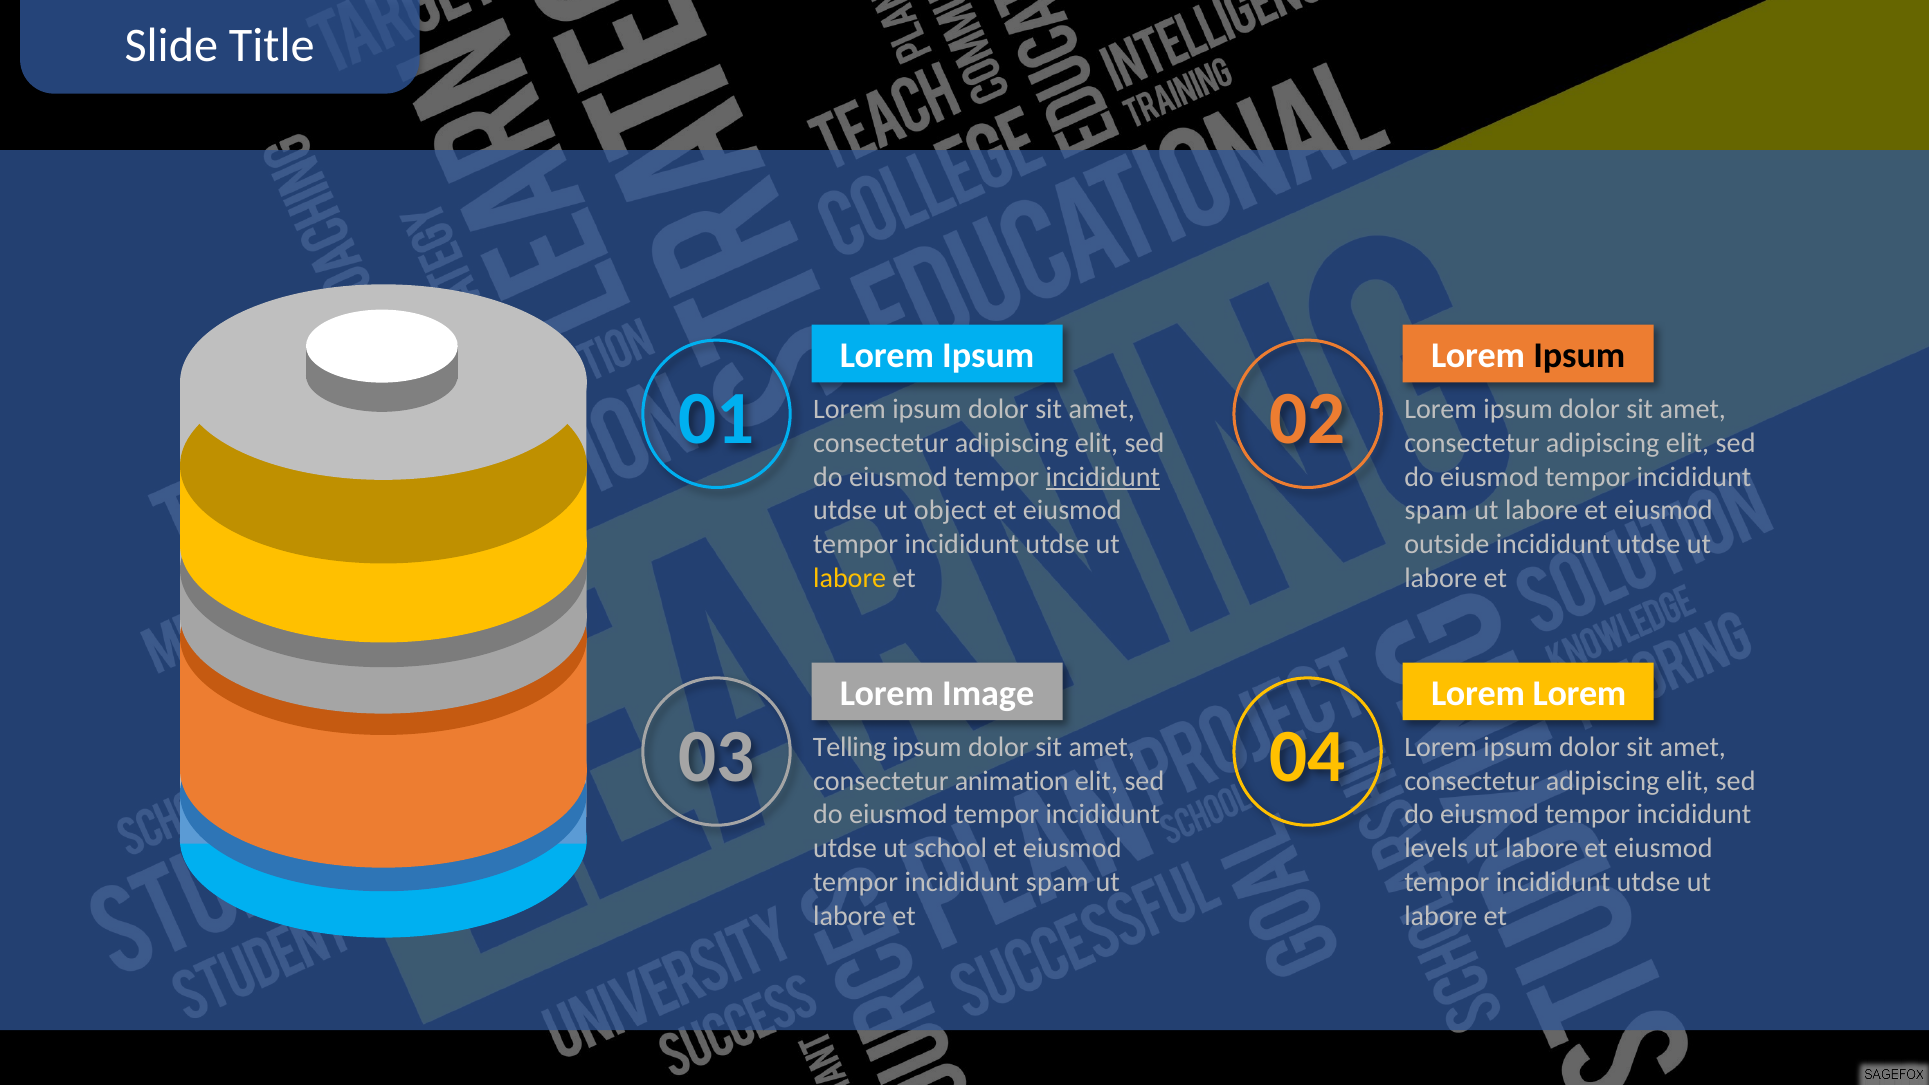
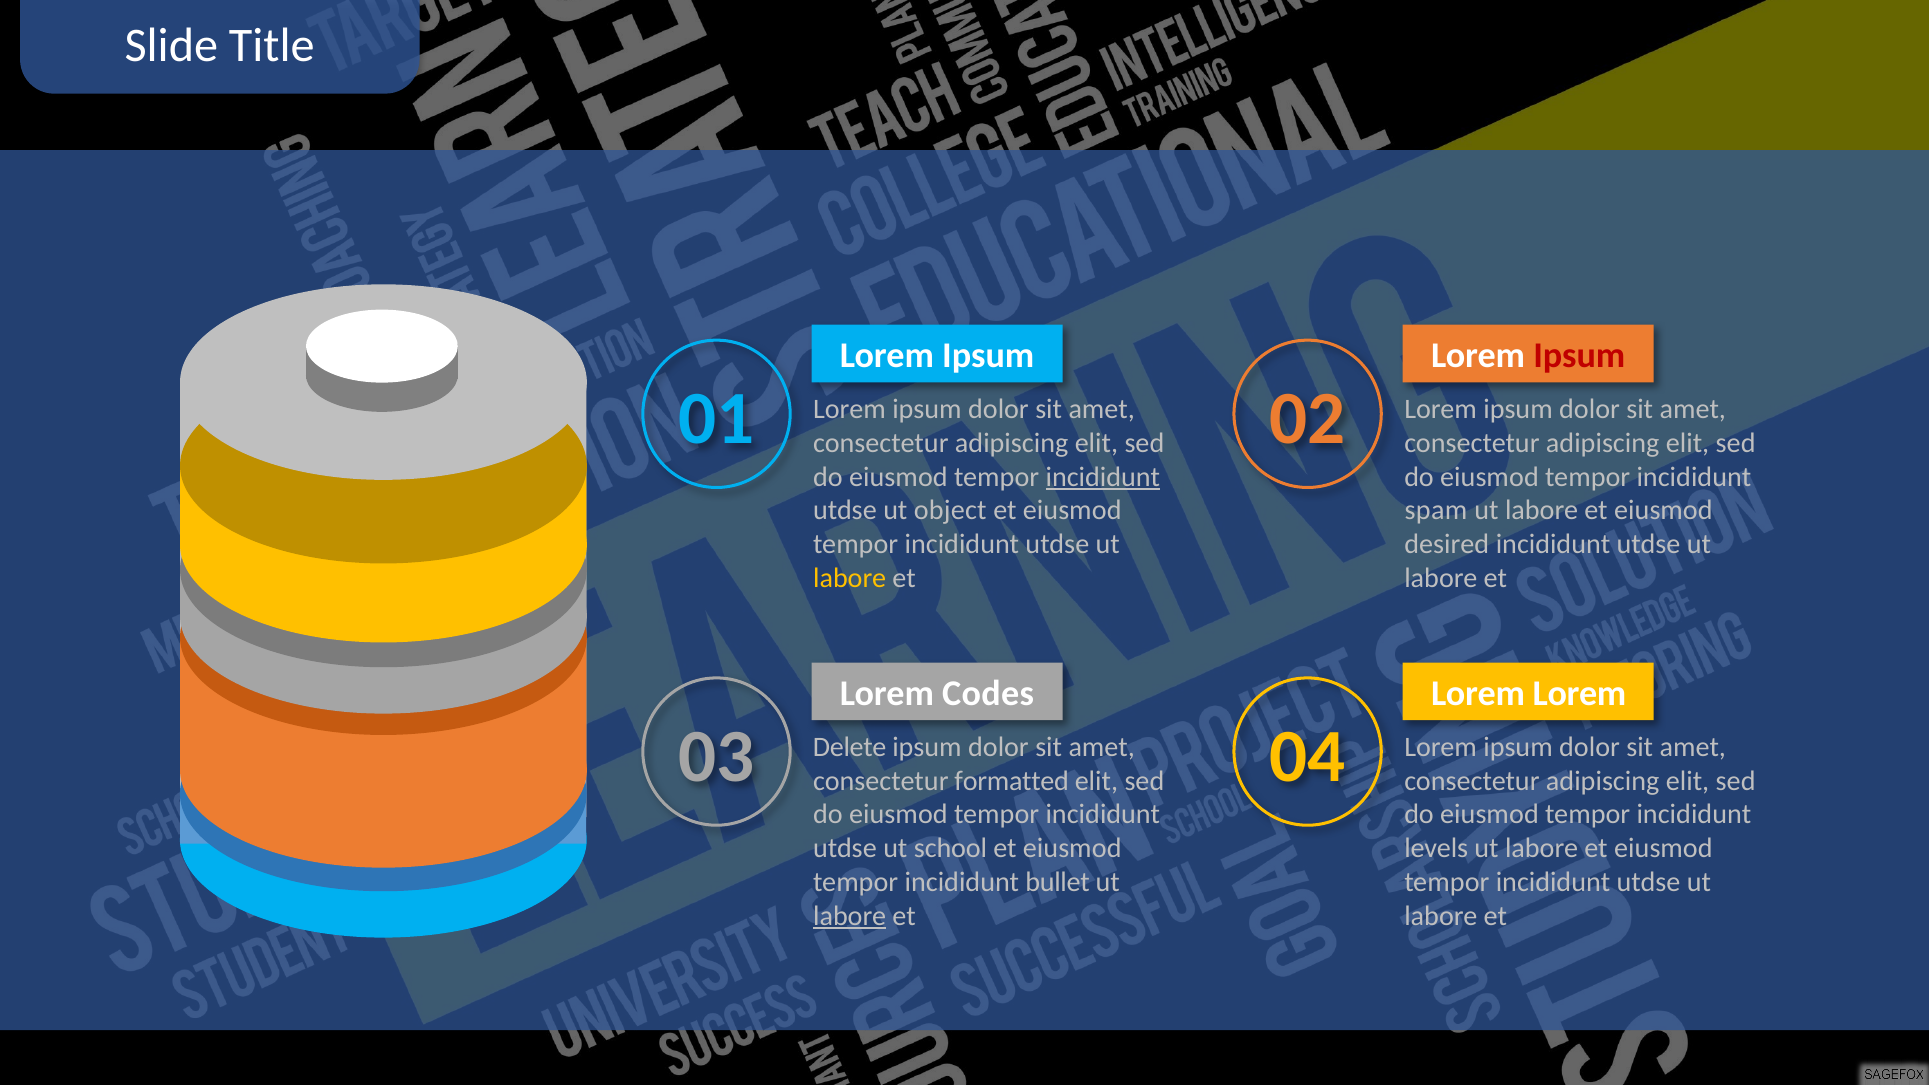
Ipsum colour: black -> red (1579, 356)
outside: outside -> desired (1447, 544)
Image: Image -> Codes (988, 694)
Telling: Telling -> Delete (850, 747)
animation: animation -> formatted (1012, 781)
spam: spam -> bullet (1057, 882)
labore underline: none -> present (850, 916)
